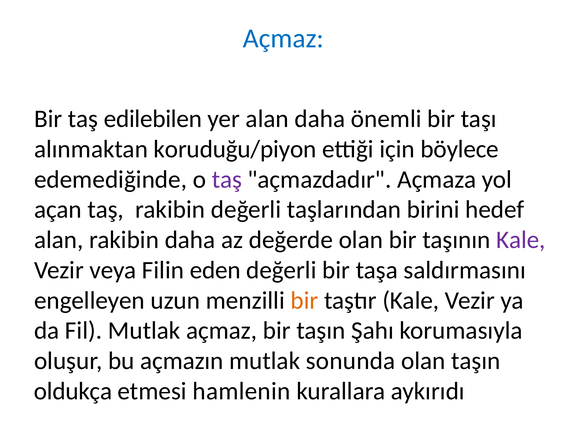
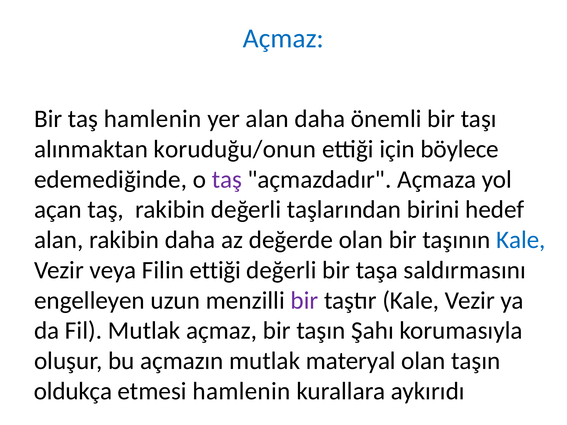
taş edilebilen: edilebilen -> hamlenin (153, 119)
koruduğu/piyon: koruduğu/piyon -> koruduğu/onun (235, 149)
Kale colour: purple -> blue (521, 240)
Filin eden: eden -> ettiği (215, 270)
bir colour: orange -> purple (304, 301)
sonunda: sonunda -> materyal (351, 361)
